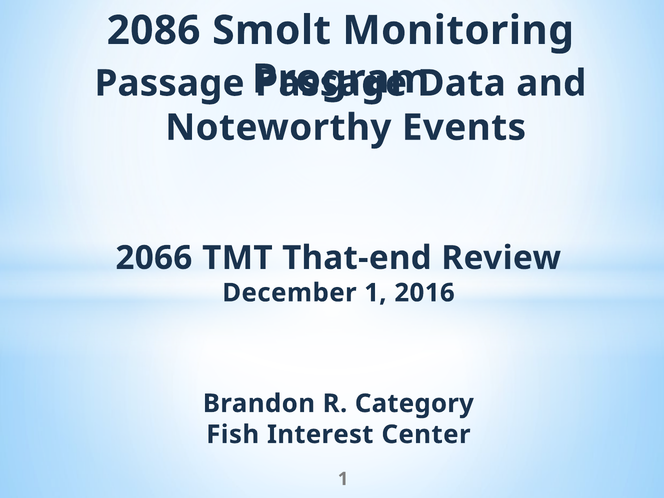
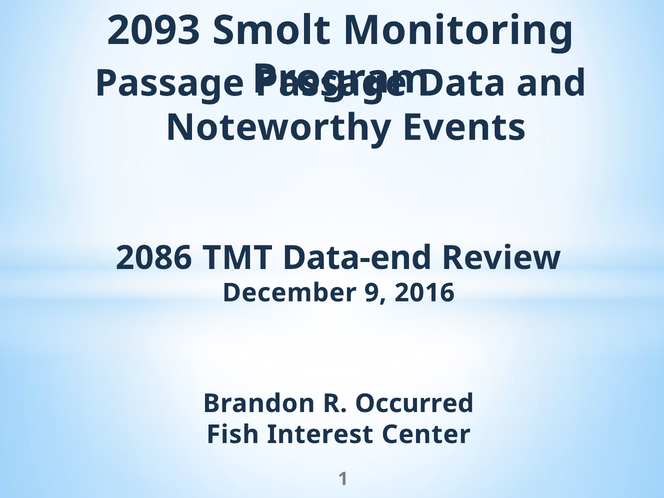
2086: 2086 -> 2093 (154, 31)
2066: 2066 -> 2086 (154, 258)
That-end: That-end -> Data-end (357, 258)
December 1: 1 -> 9 (375, 293)
Category: Category -> Occurred (414, 404)
